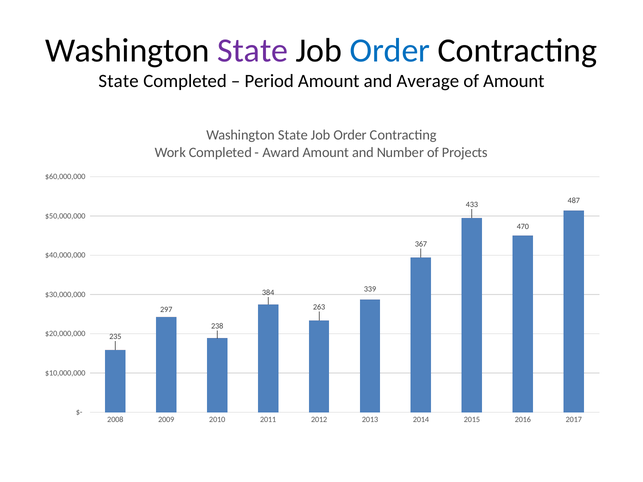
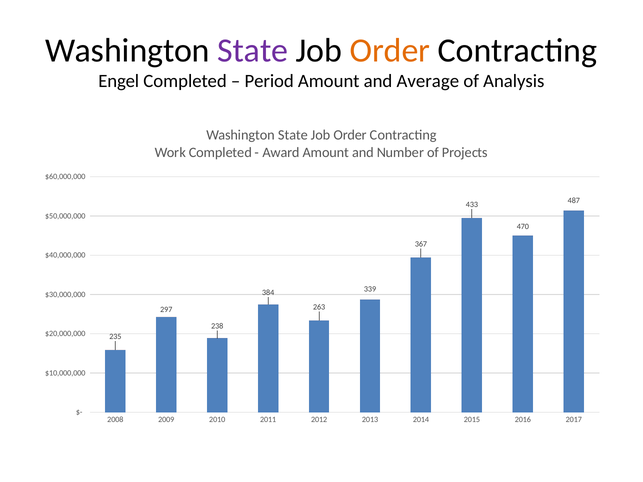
Order colour: blue -> orange (390, 51)
State: State -> Engel (119, 81)
of Amount: Amount -> Analysis (514, 81)
